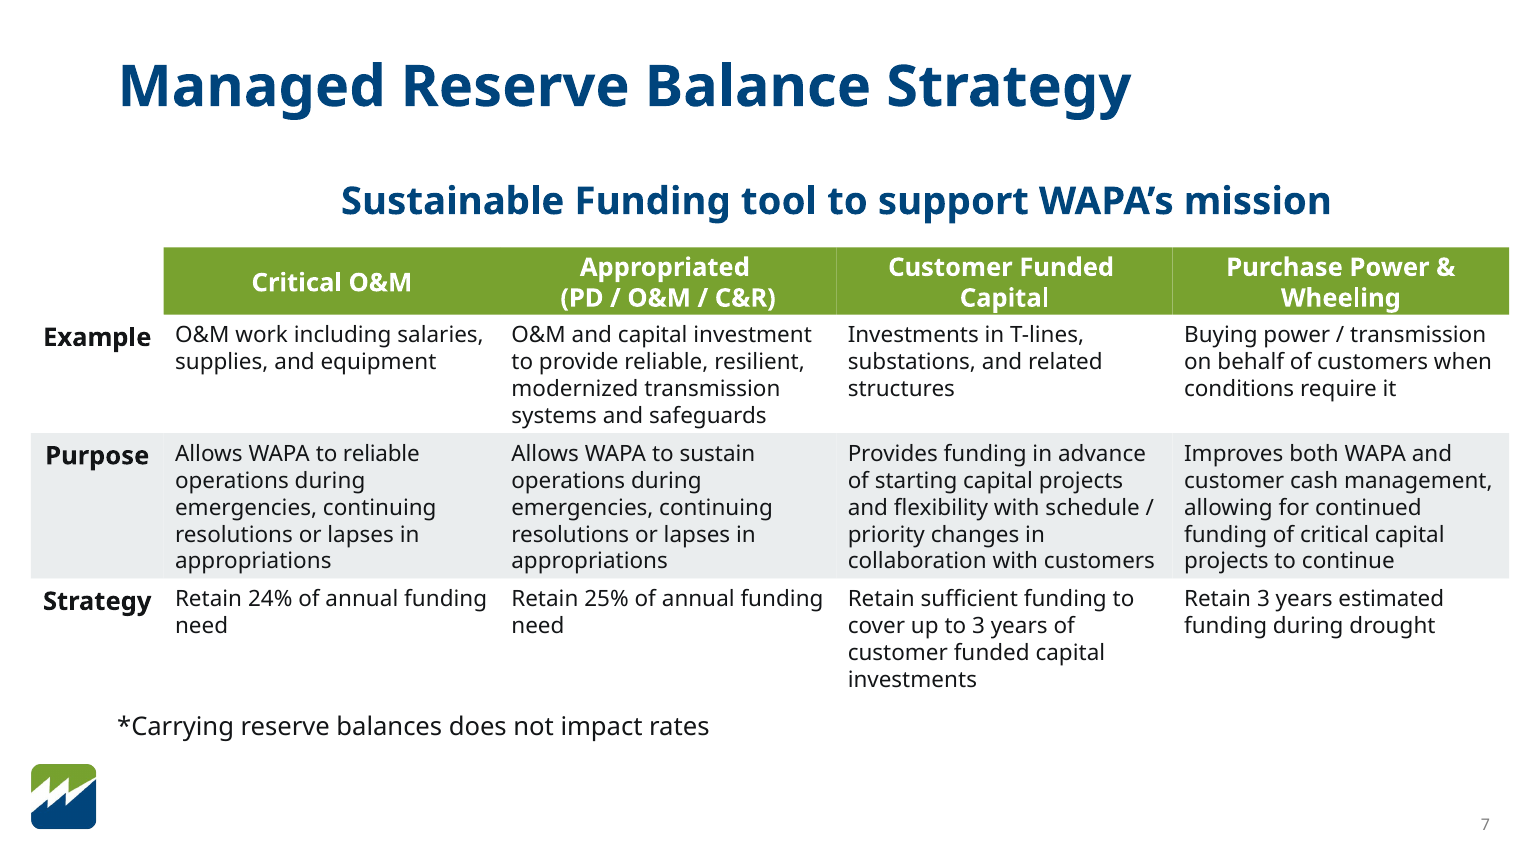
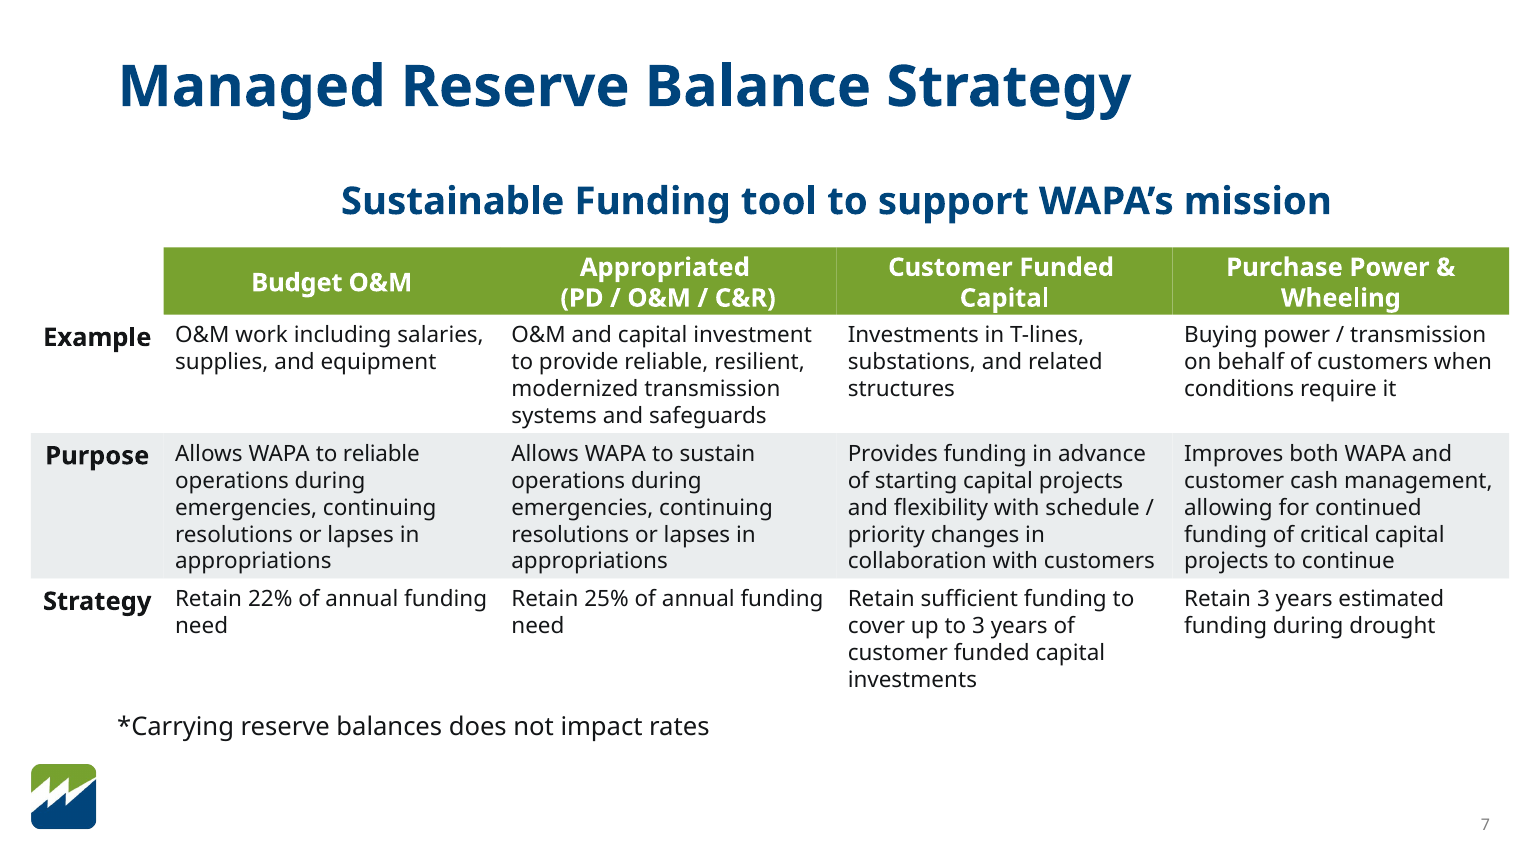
Critical: Critical -> Budget (297, 283)
24%: 24% -> 22% (270, 600)
